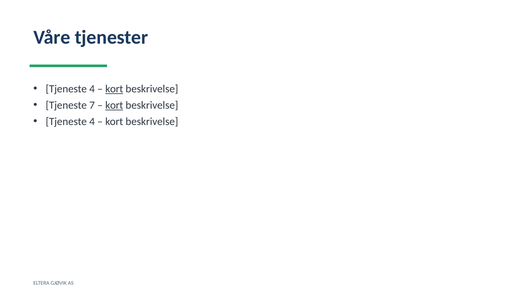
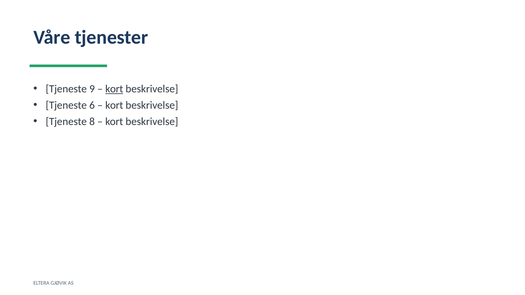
4: 4 -> 9 (92, 89)
7: 7 -> 6 (92, 105)
kort underline: present -> none (114, 105)
4: 4 -> 8 (92, 122)
